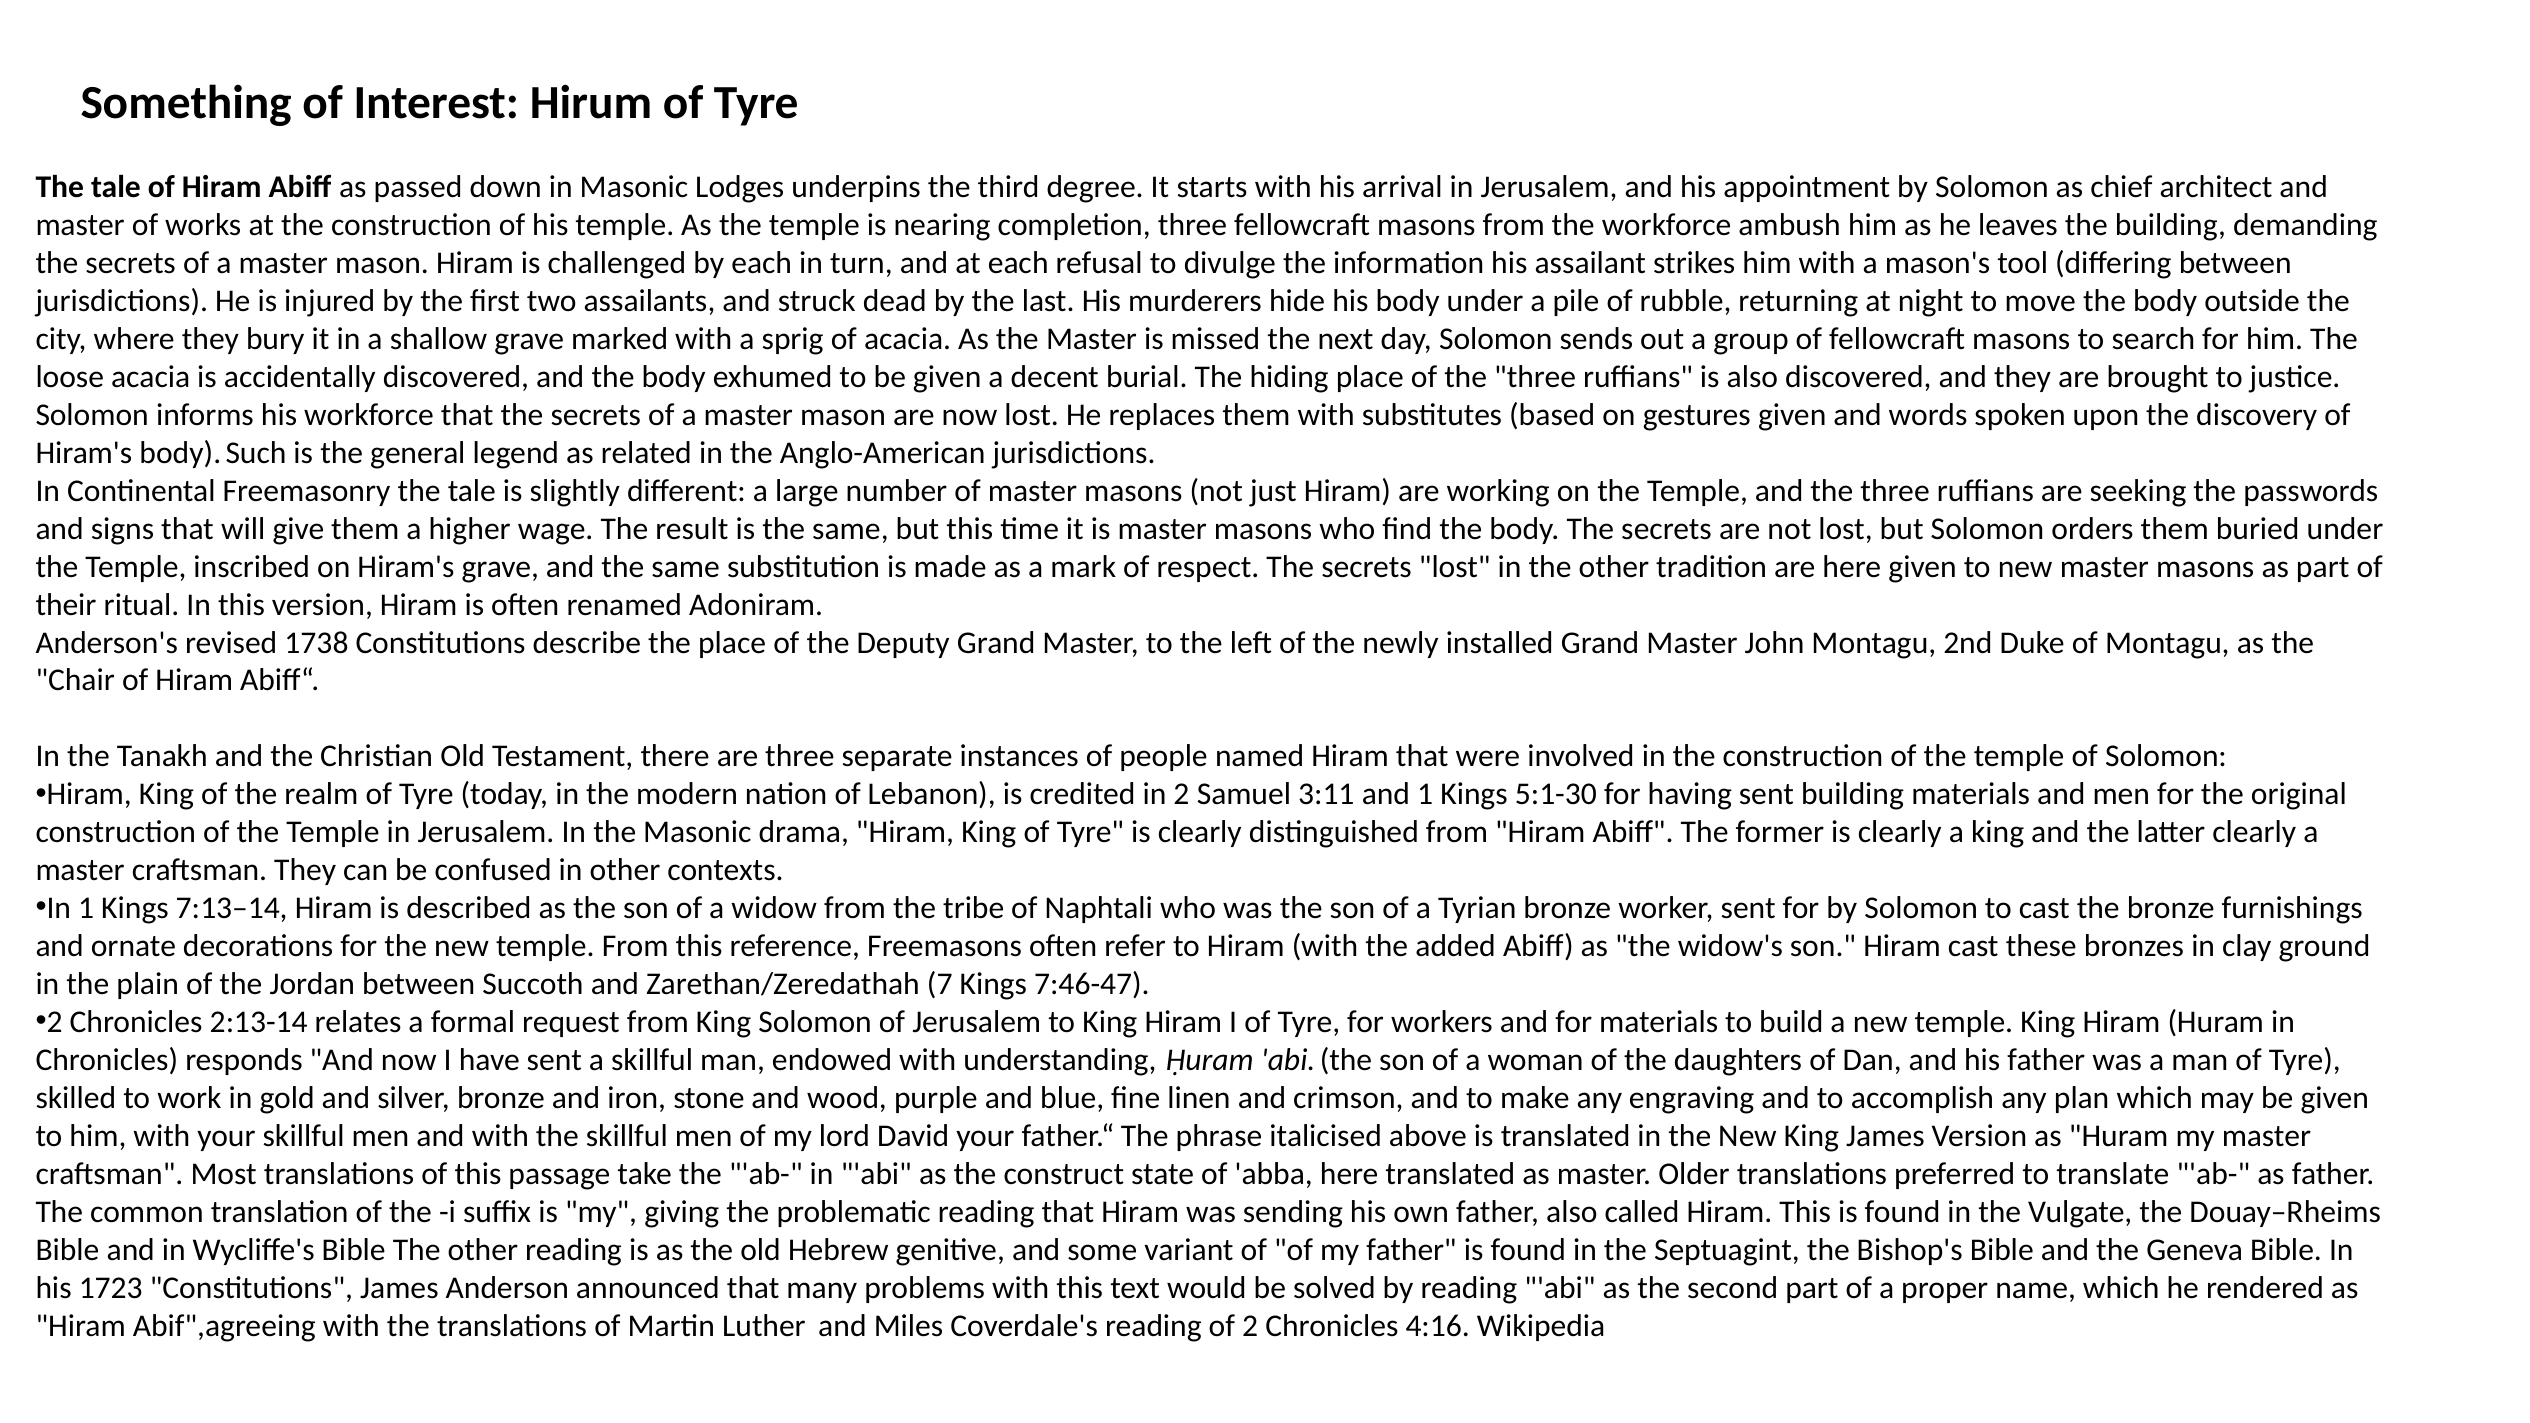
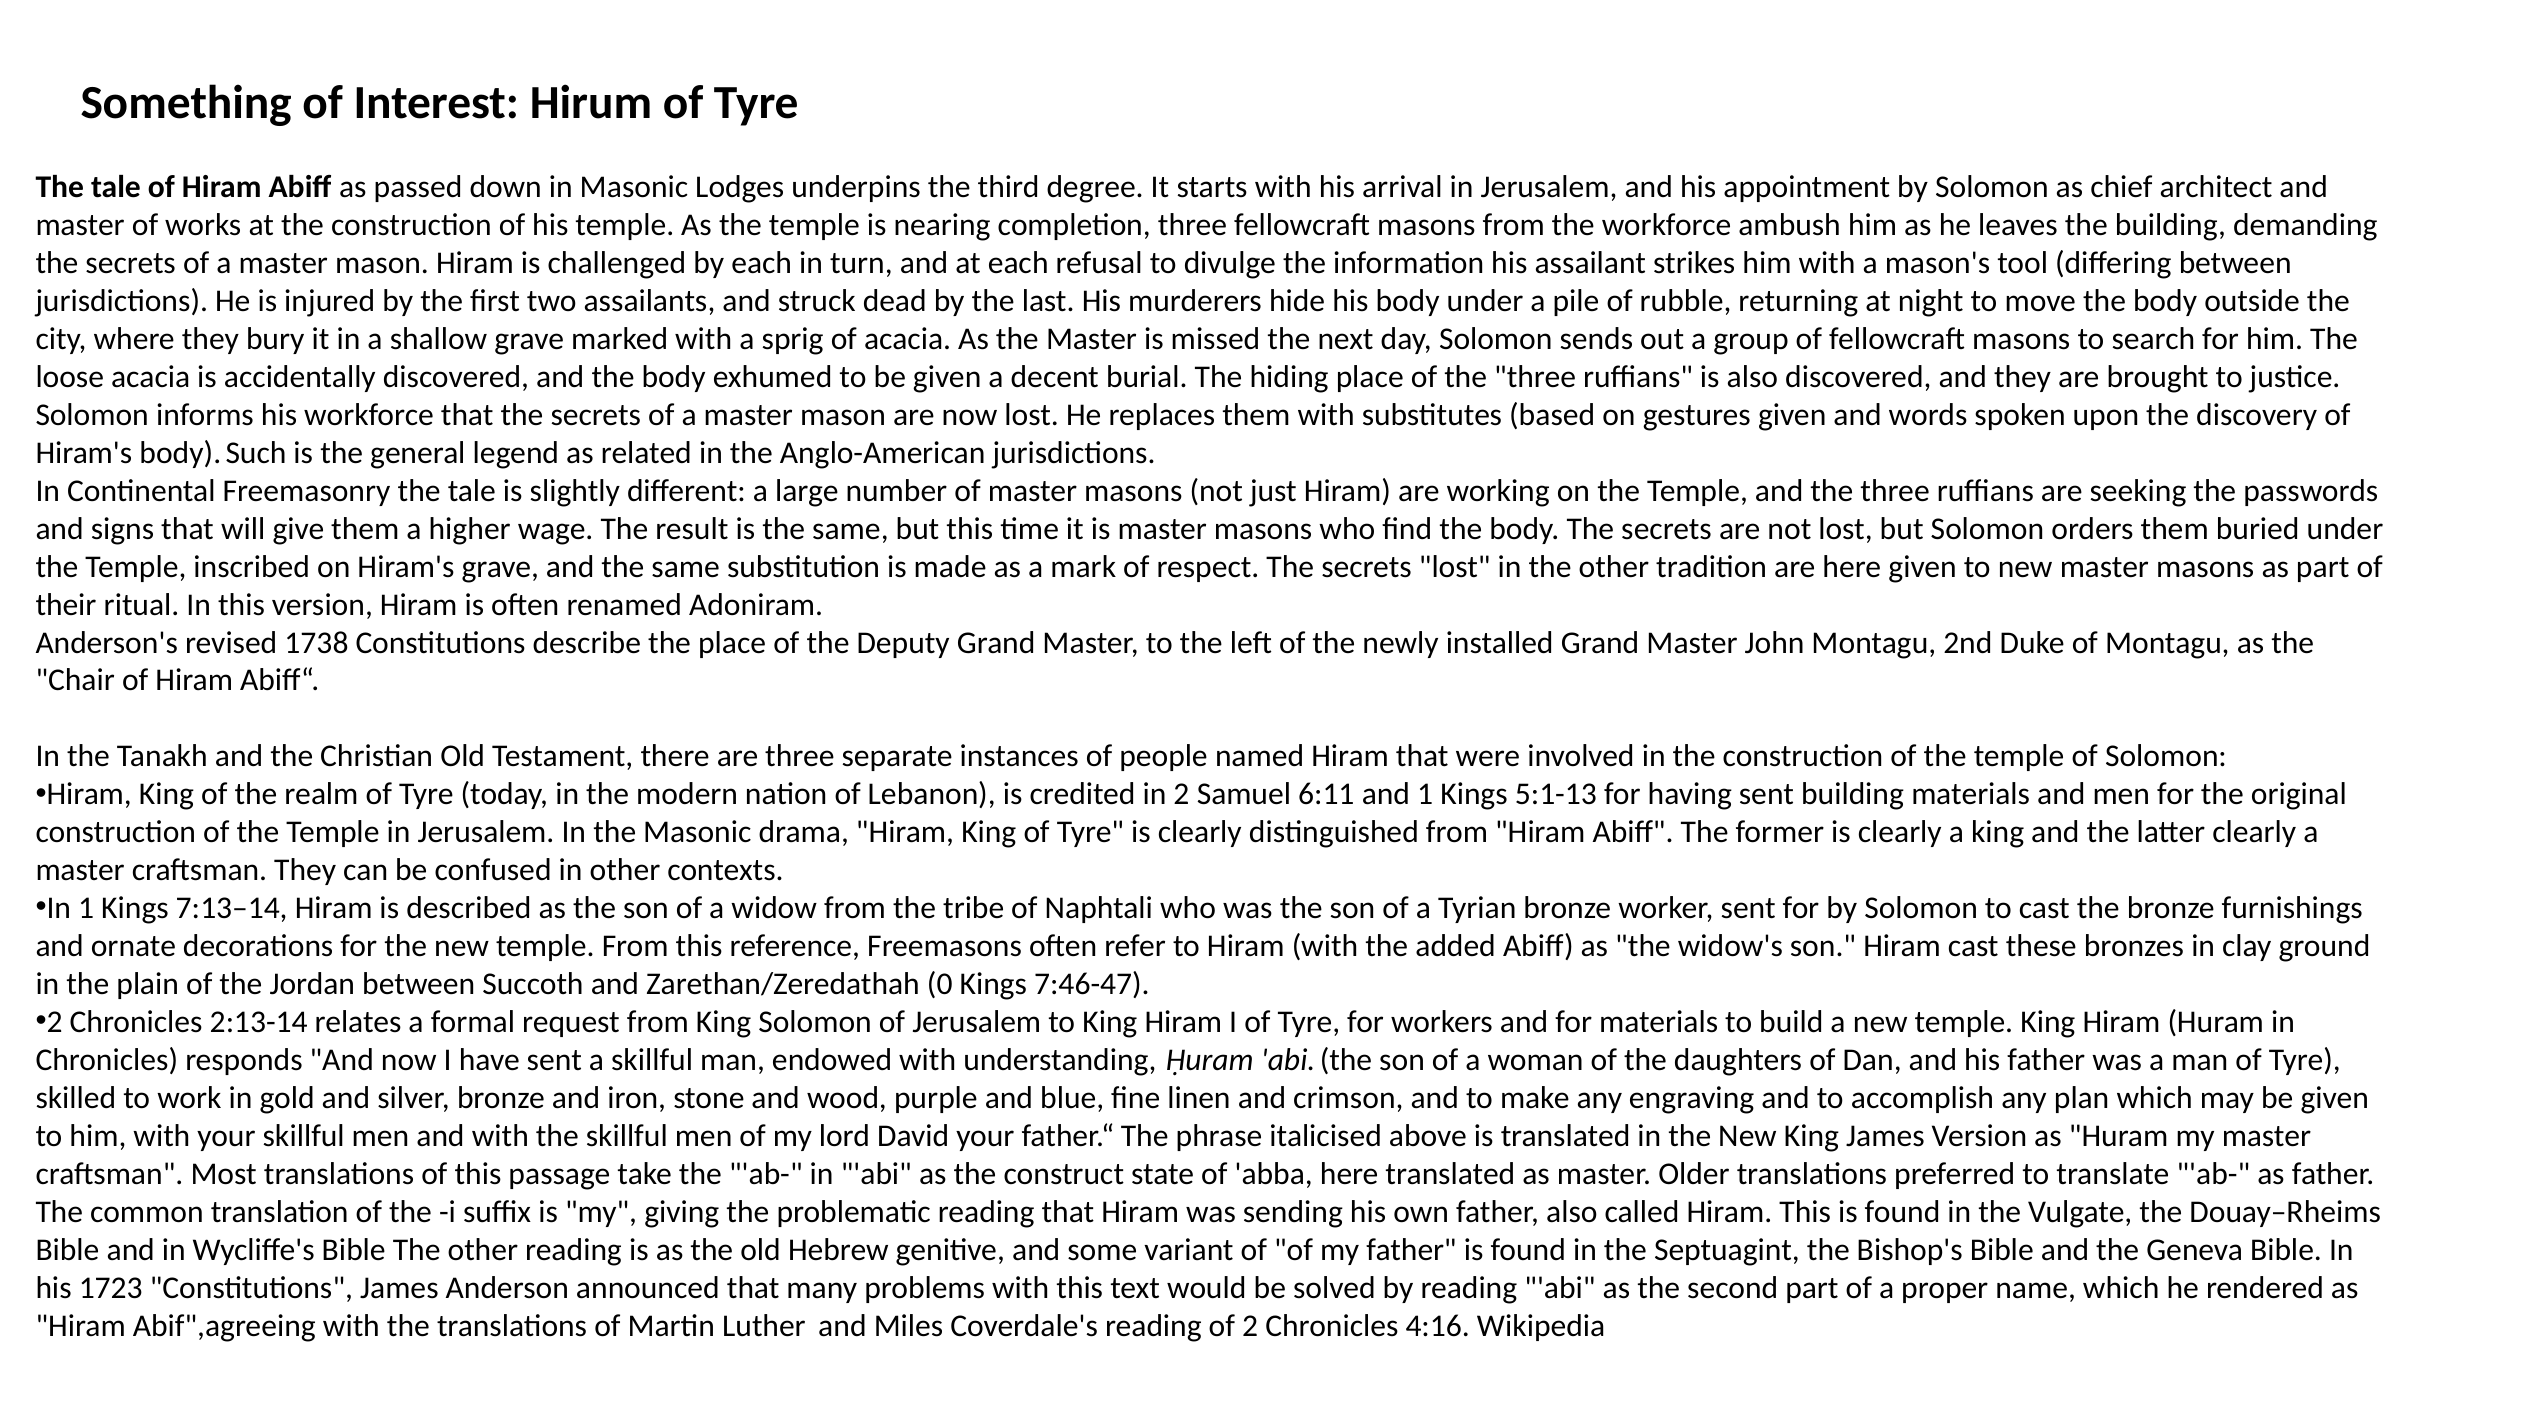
3:11: 3:11 -> 6:11 (1326, 794)
5:1-30: 5:1-30 -> 5:1-13 (1556, 794)
7: 7 -> 0 (940, 984)
